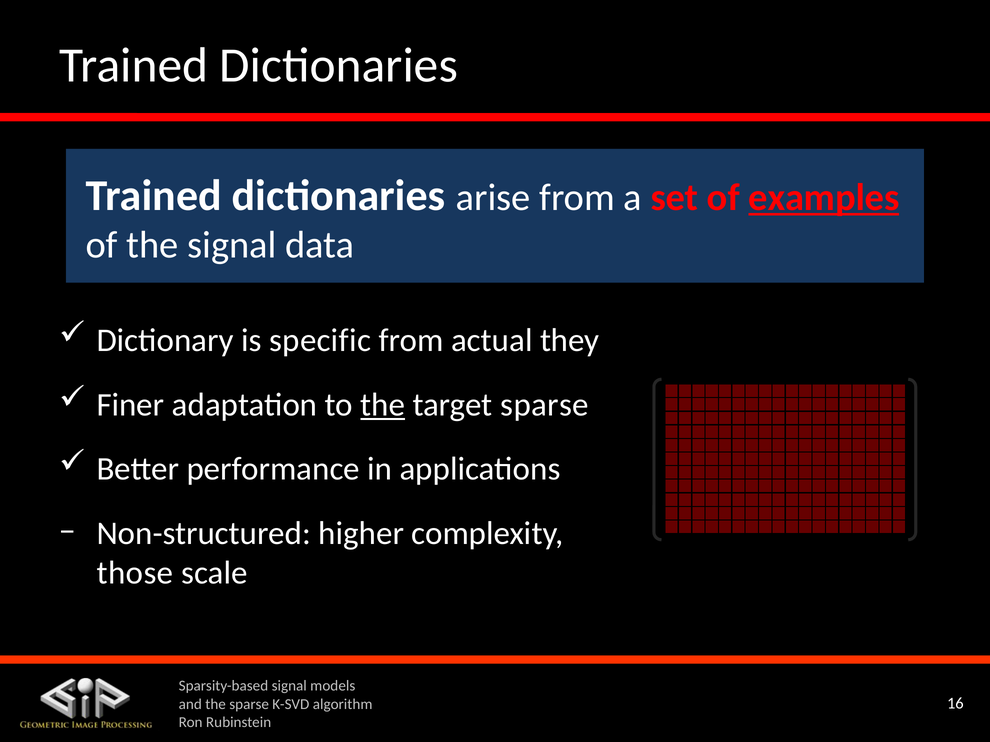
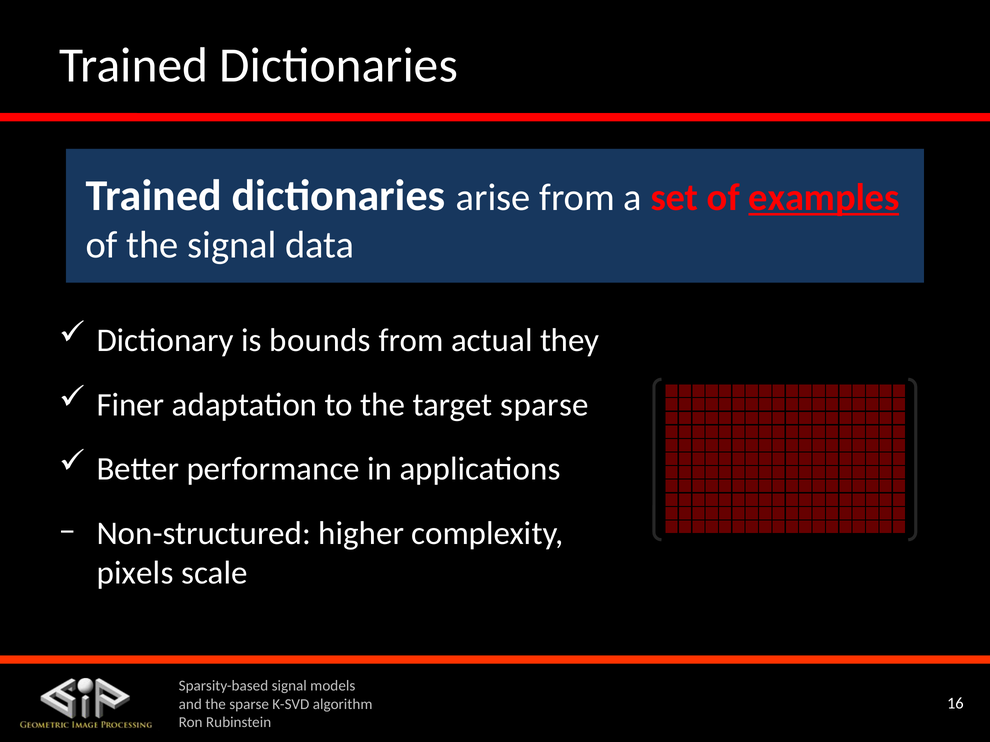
specific: specific -> bounds (320, 341)
the underline: present -> none (383, 405)
those: those -> pixels (135, 573)
